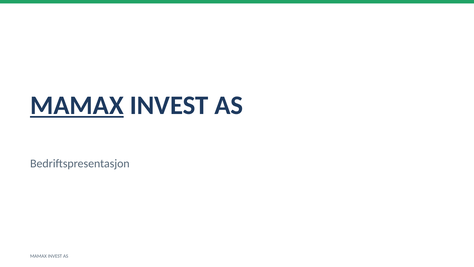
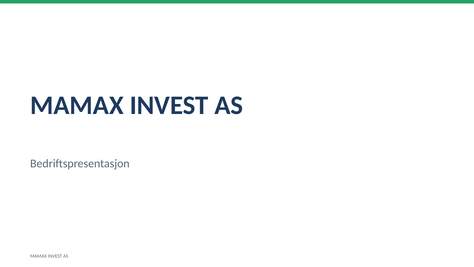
MAMAX underline: present -> none (77, 105)
